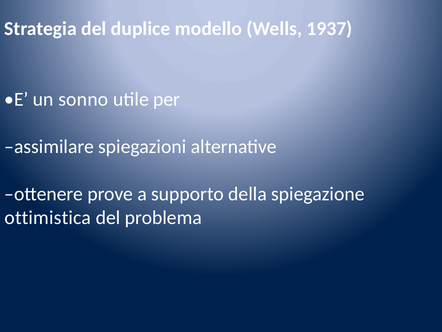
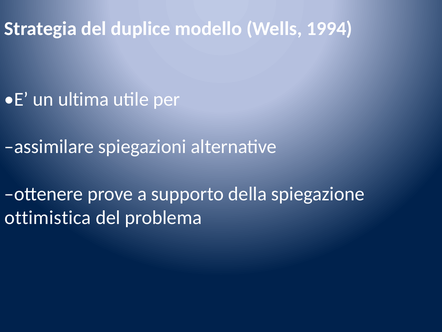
1937: 1937 -> 1994 (329, 29)
sonno: sonno -> ultima (83, 99)
